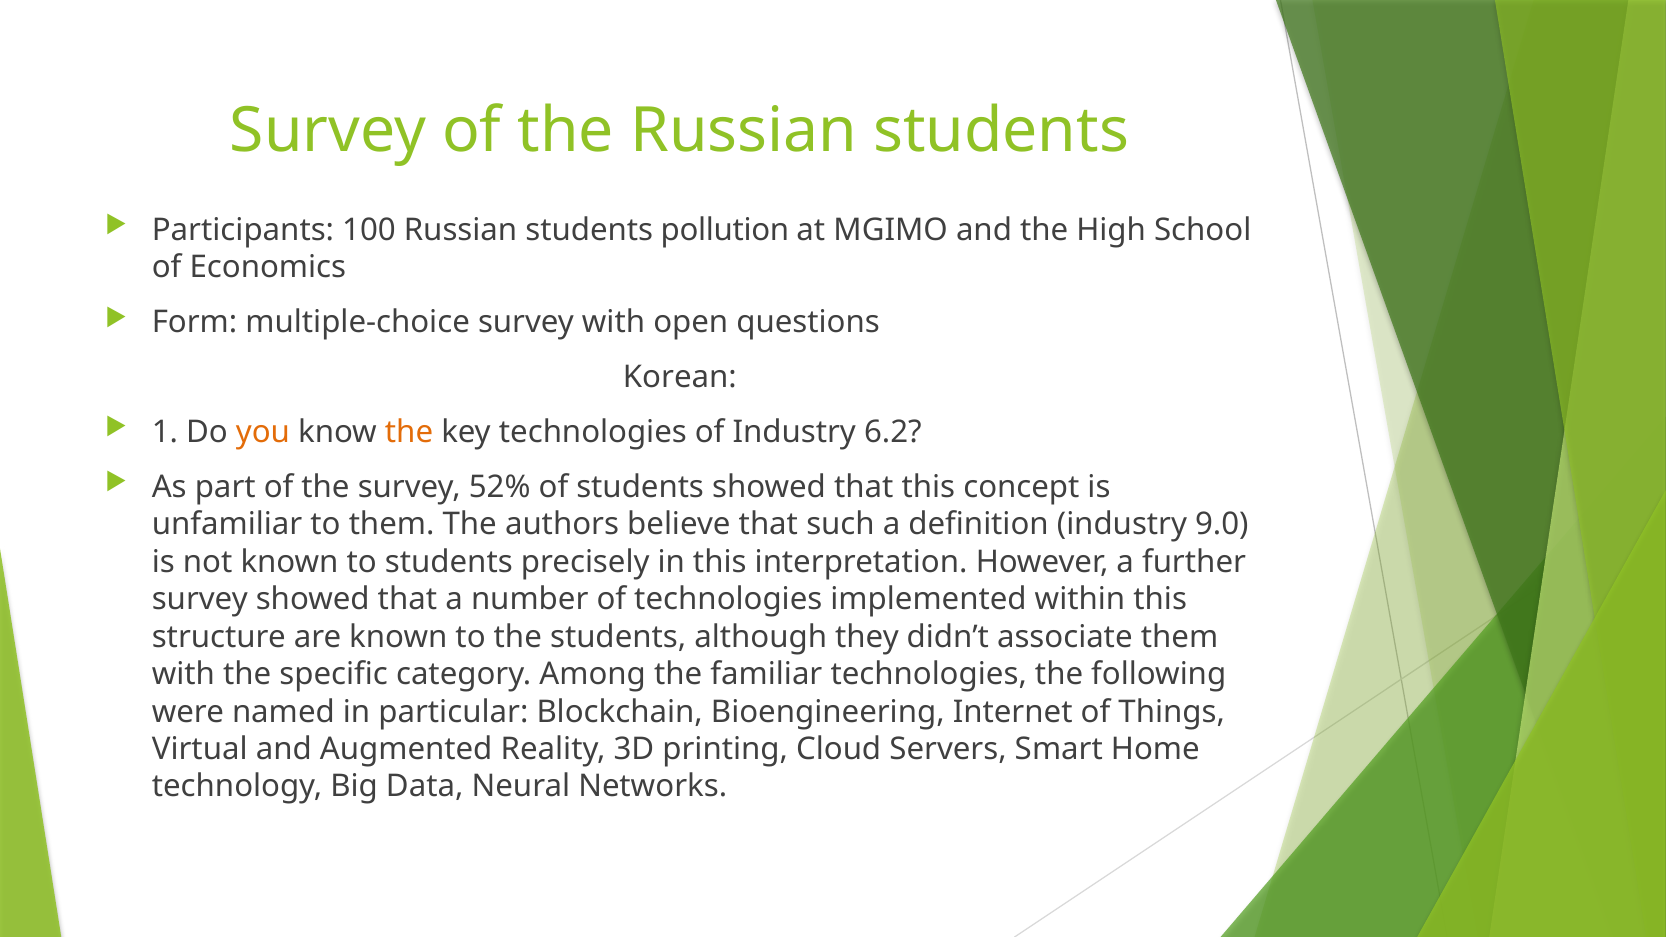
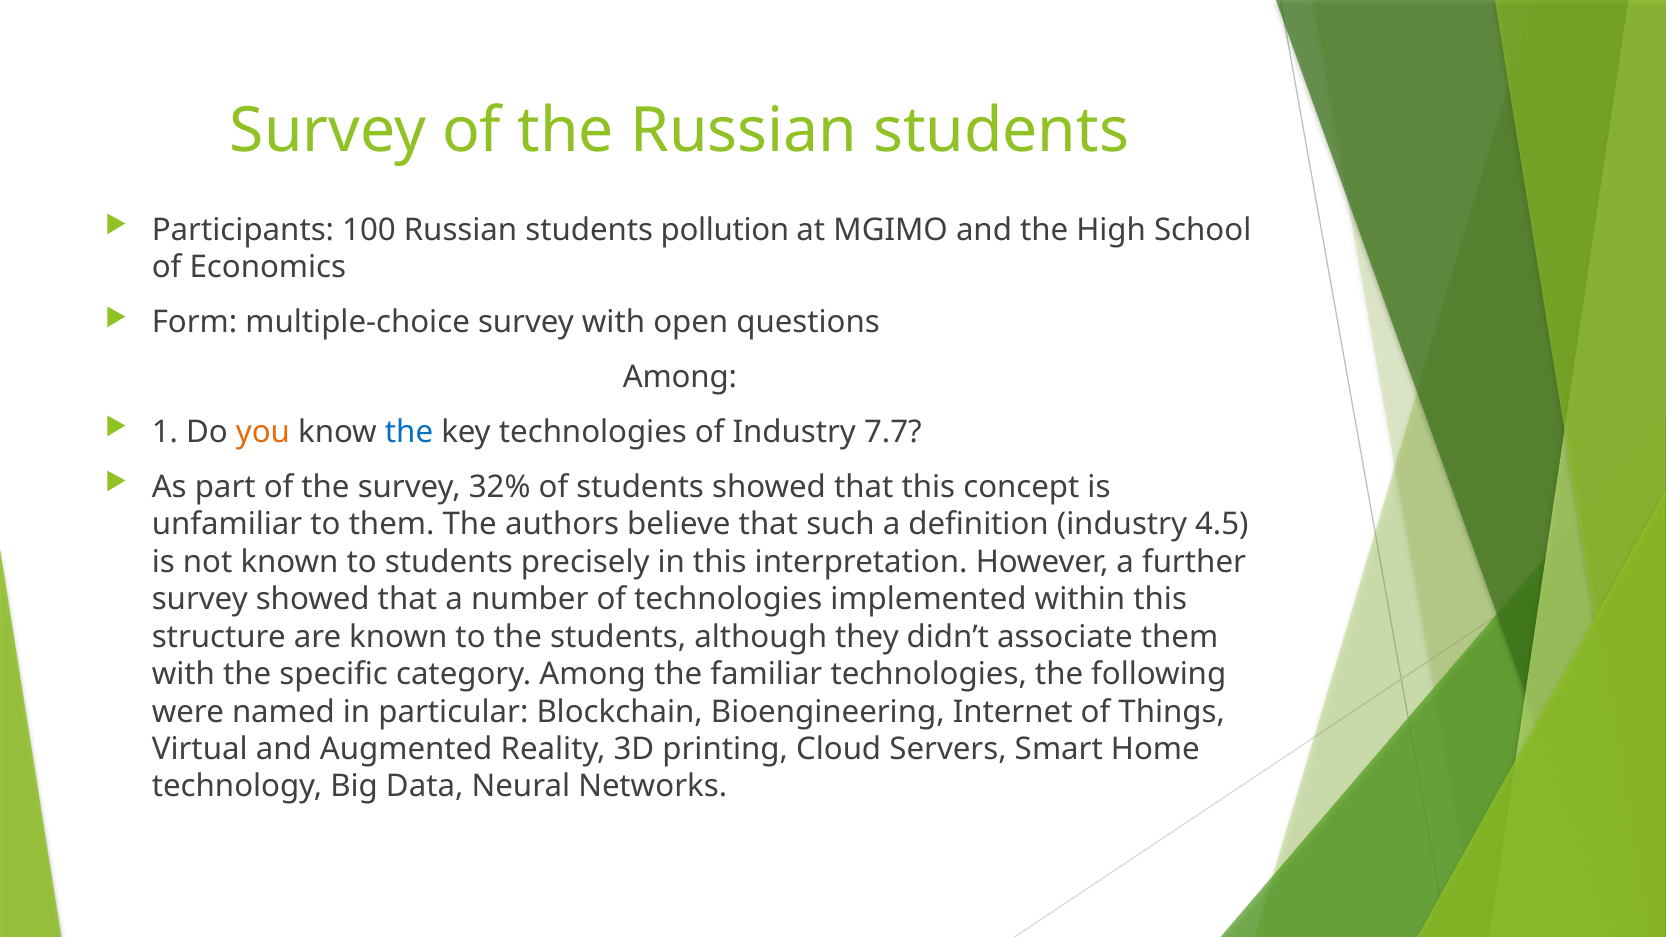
Korean: Korean -> Among (680, 377)
the colour: orange -> blue (409, 432)
6.2: 6.2 -> 7.7 (893, 432)
52%: 52% -> 32% (500, 487)
9.0: 9.0 -> 4.5 (1222, 524)
